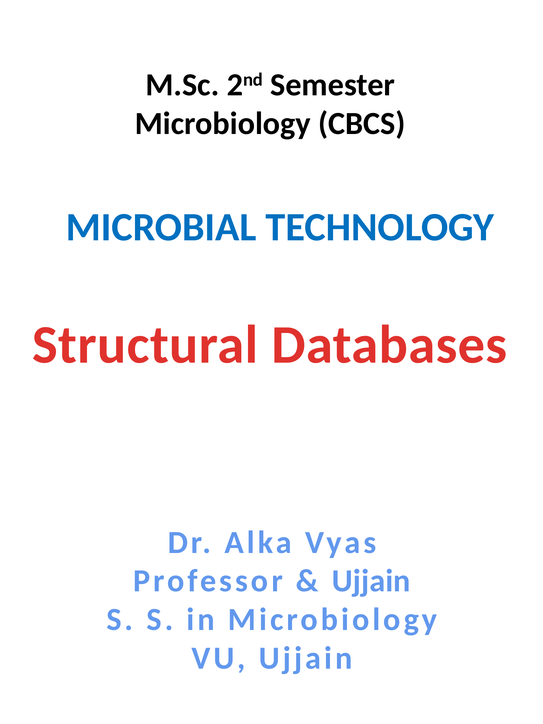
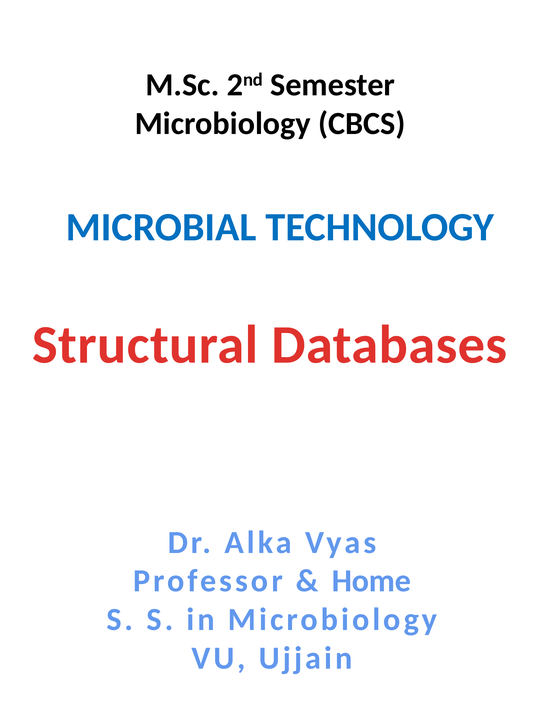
Ujjain: Ujjain -> Home (371, 581)
